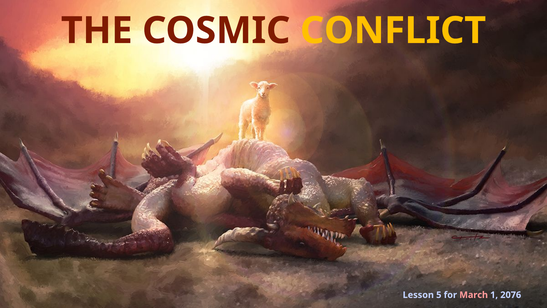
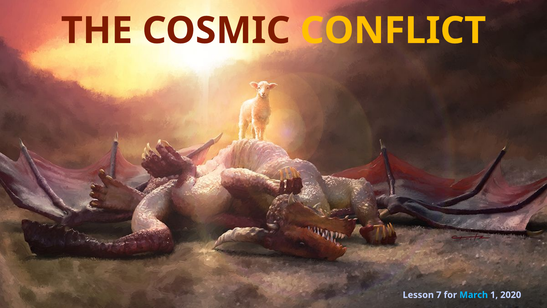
5: 5 -> 7 (439, 295)
March colour: pink -> light blue (474, 295)
2076: 2076 -> 2020 (511, 295)
